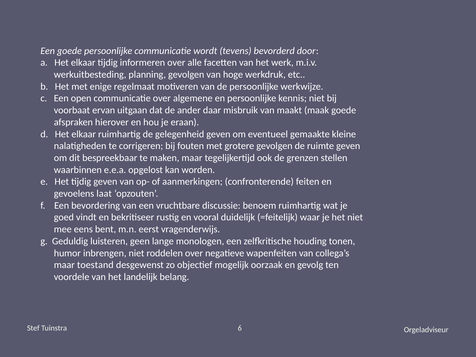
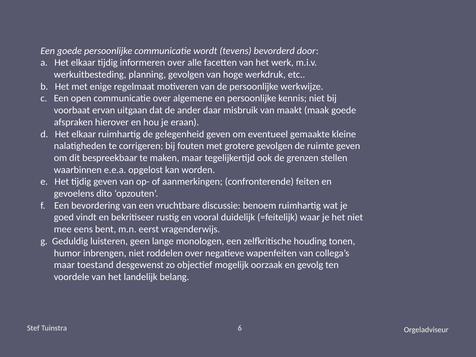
laat: laat -> dito (104, 194)
